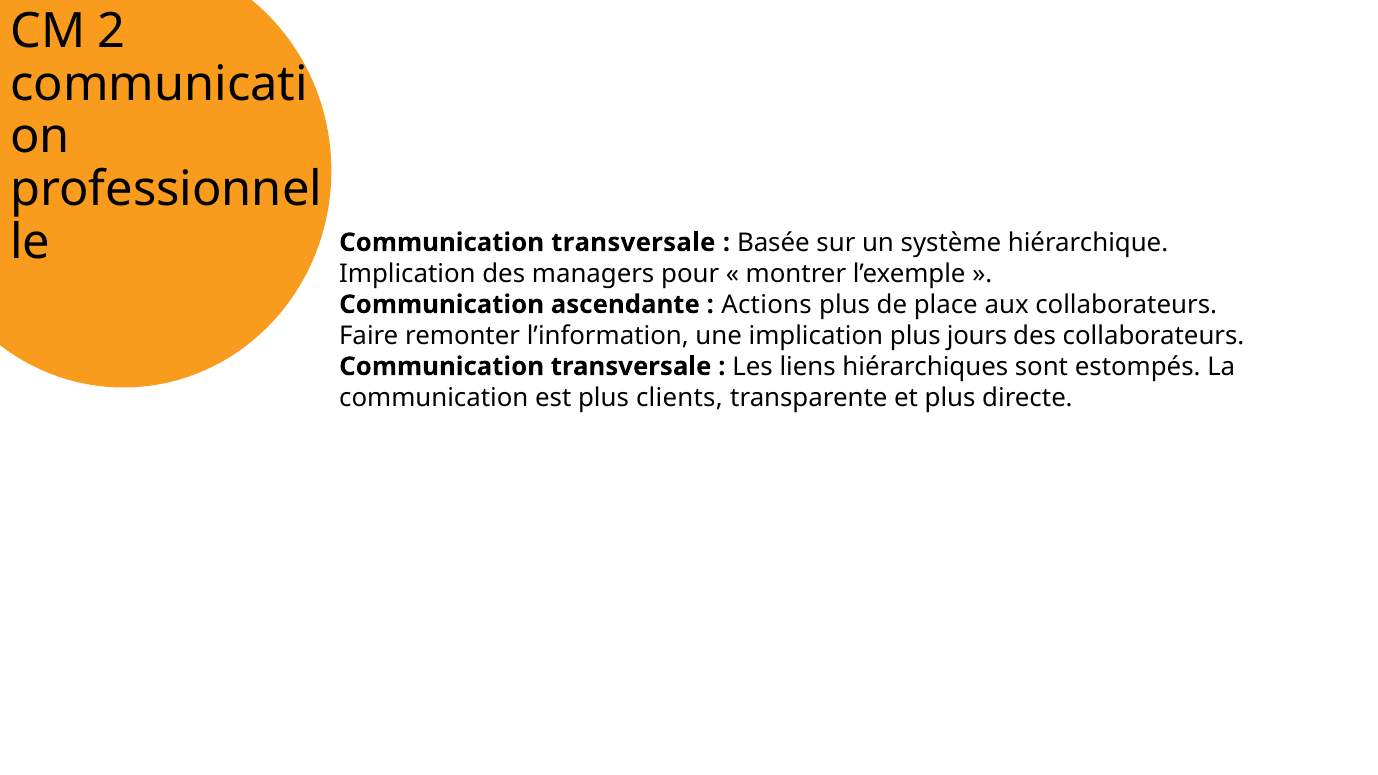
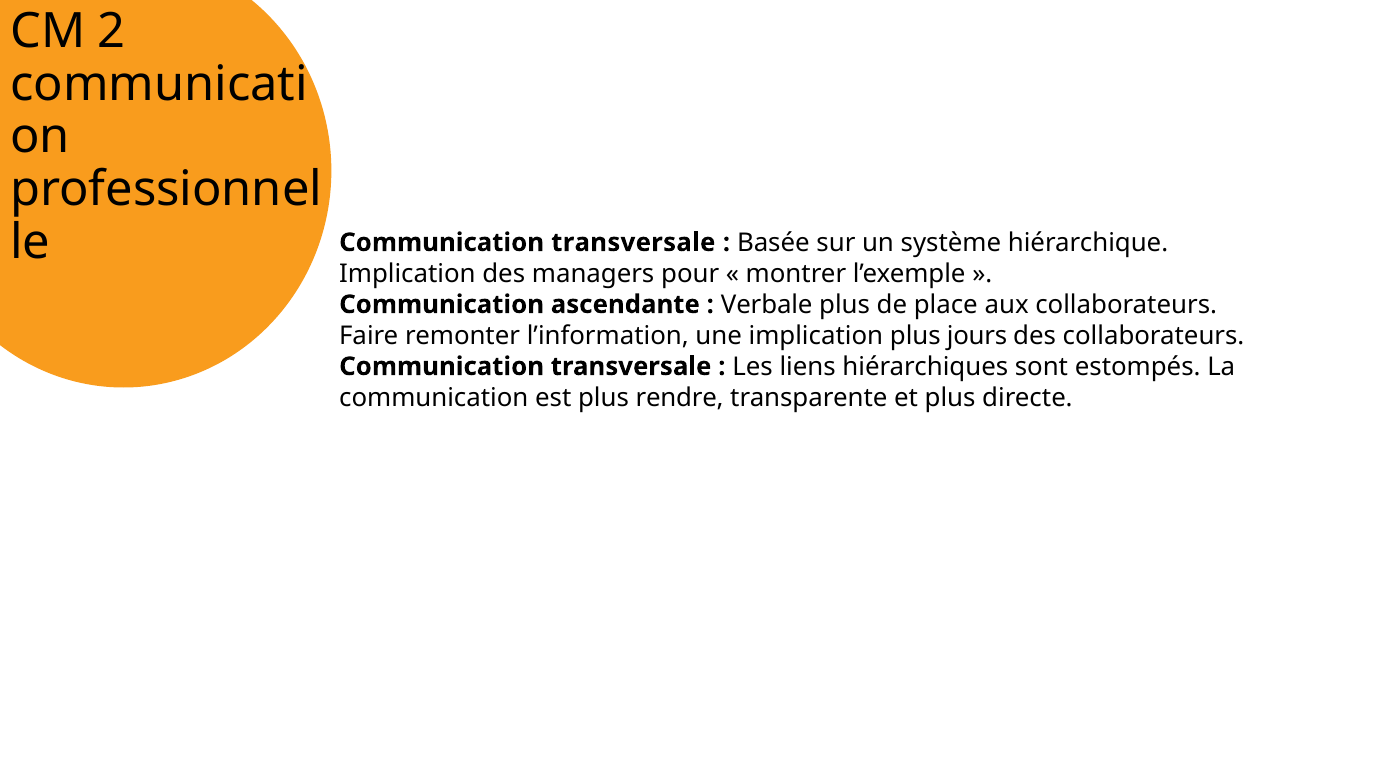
Actions: Actions -> Verbale (767, 305)
clients: clients -> rendre (680, 398)
